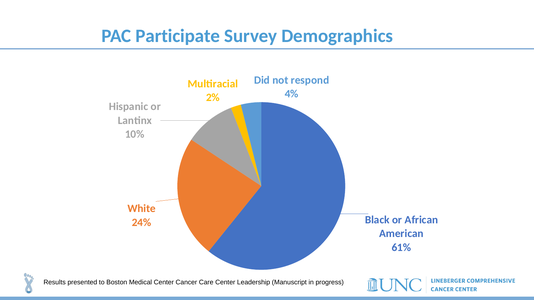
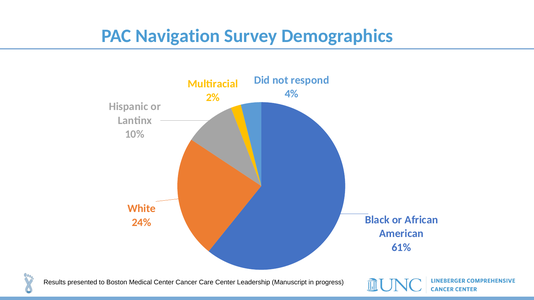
Participate: Participate -> Navigation (178, 36)
